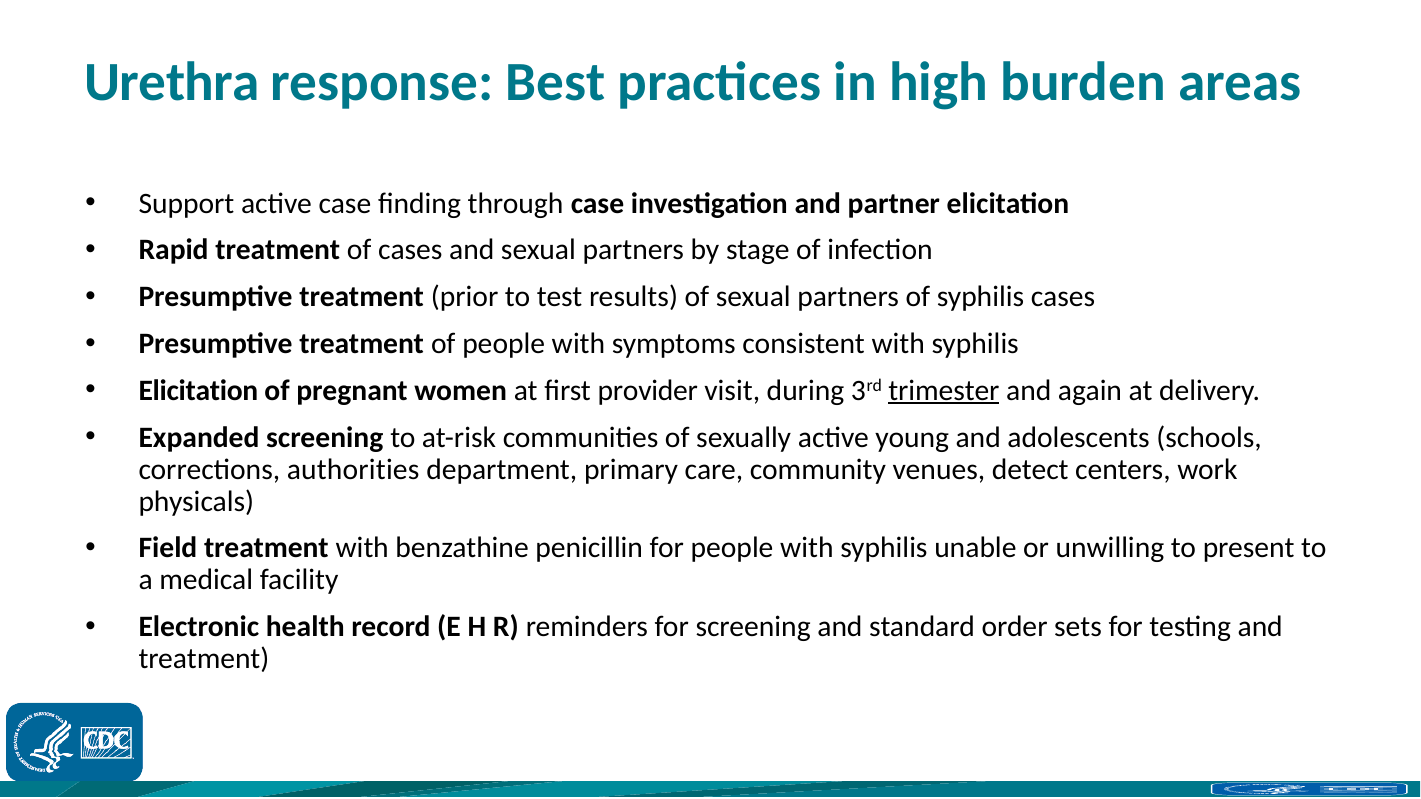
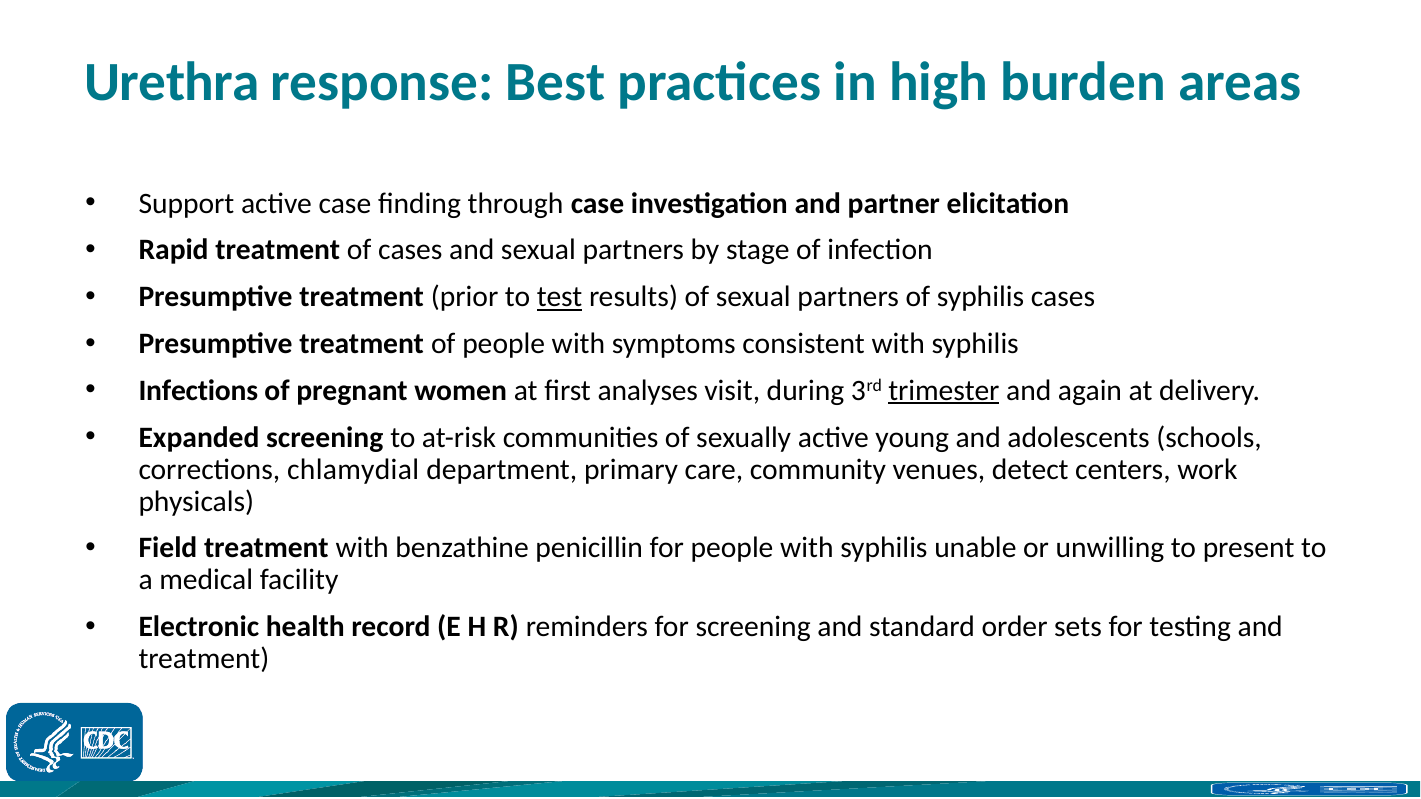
test underline: none -> present (560, 297)
Elicitation: Elicitation -> Infections (198, 391)
provider: provider -> analyses (648, 391)
authorities: authorities -> chlamydial (353, 470)
